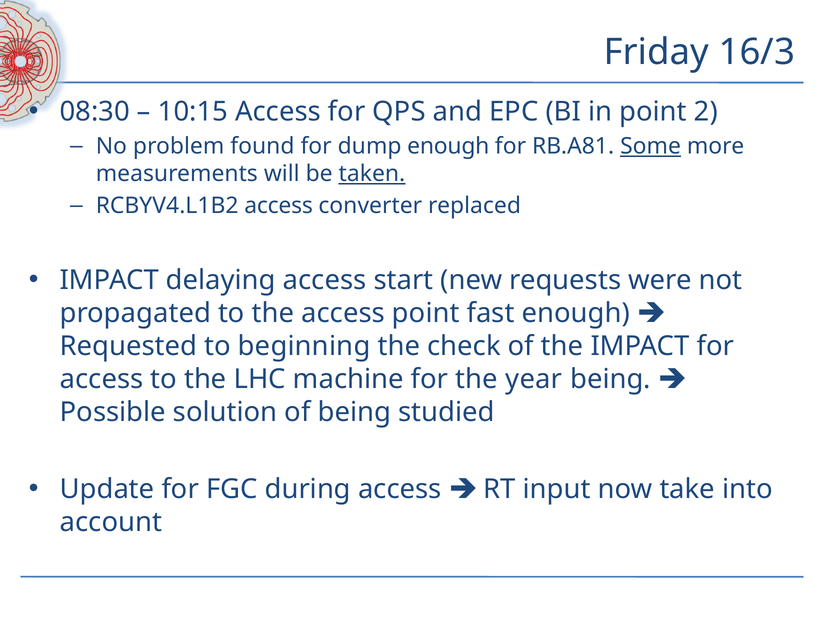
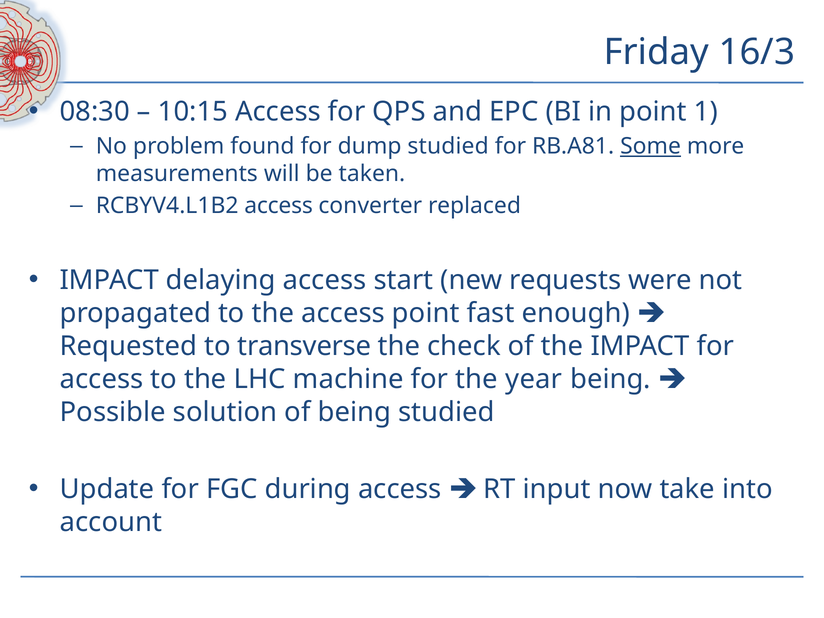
2: 2 -> 1 (706, 112)
dump enough: enough -> studied (448, 146)
taken underline: present -> none (372, 174)
beginning: beginning -> transverse (304, 346)
